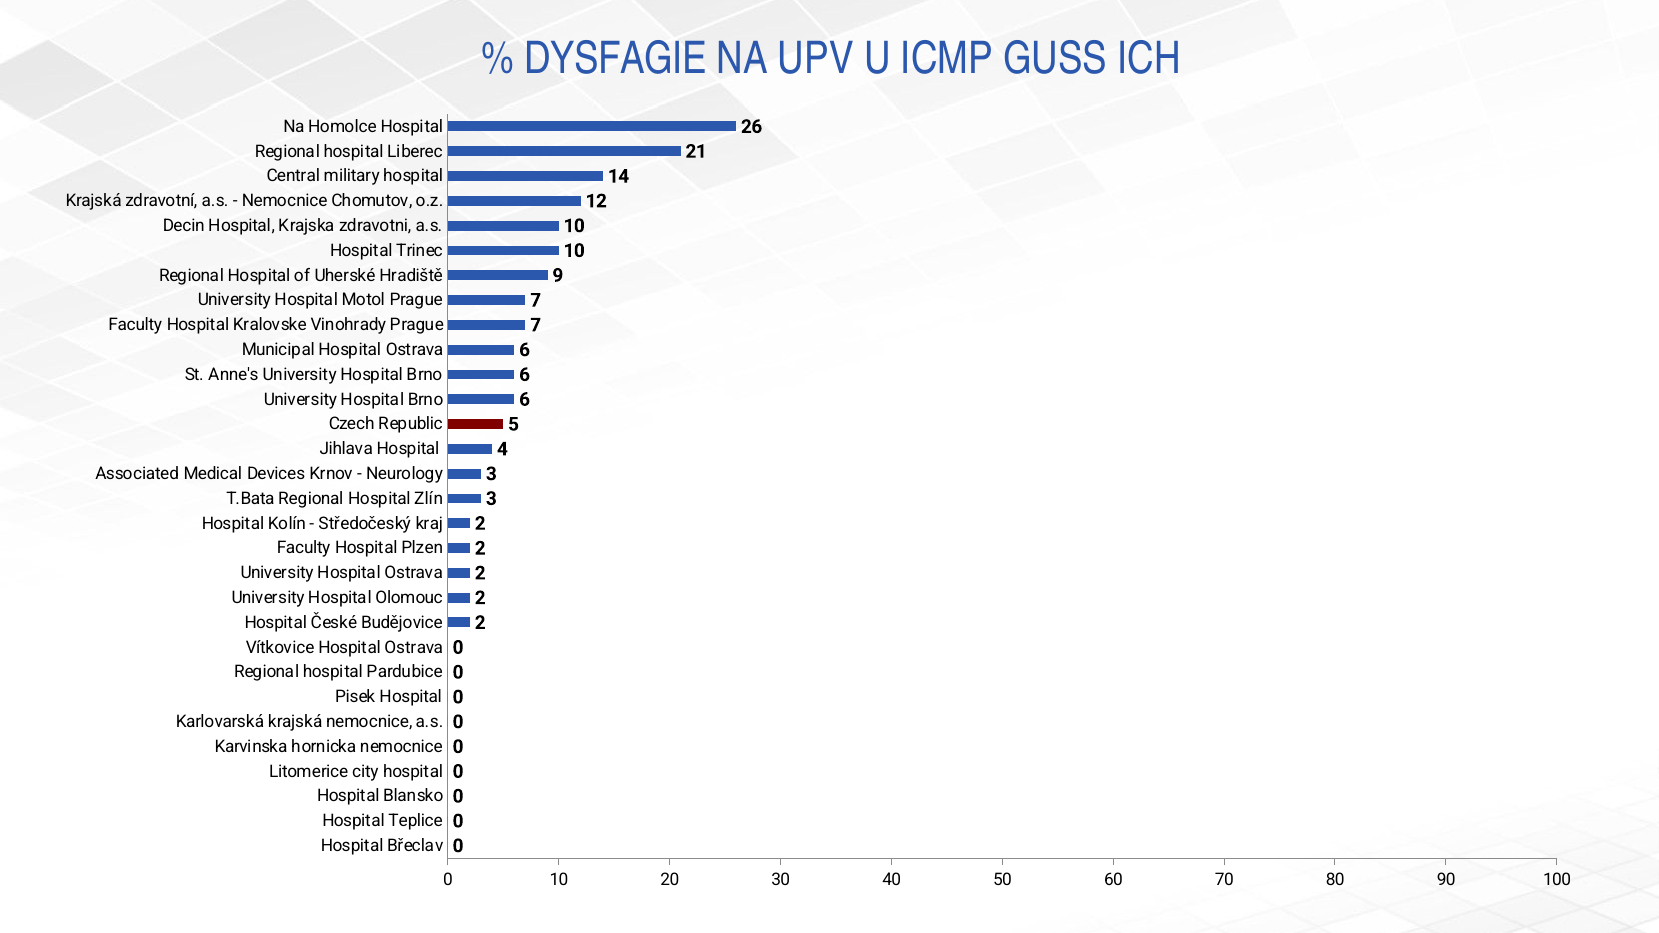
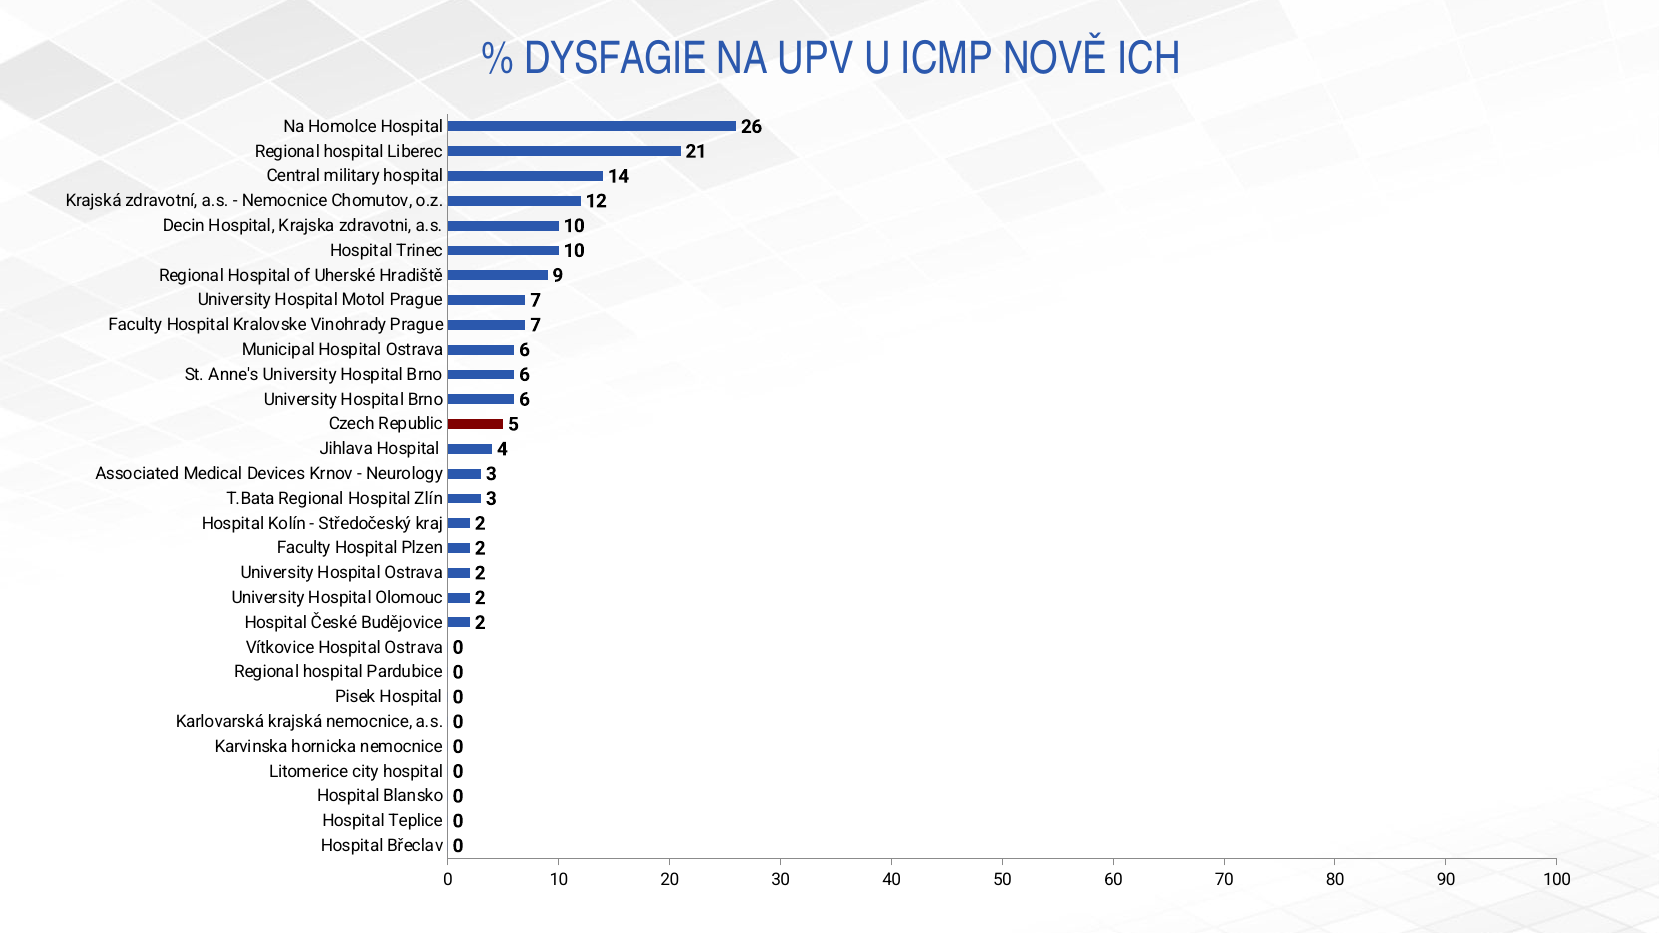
GUSS: GUSS -> NOVĚ (1055, 58)
